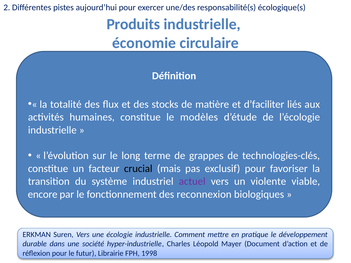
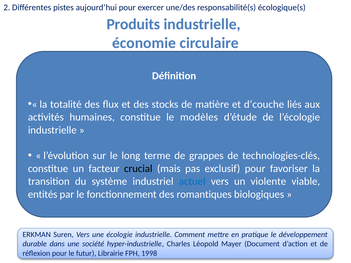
d’faciliter: d’faciliter -> d’couche (264, 104)
actuel colour: purple -> blue (192, 182)
encore: encore -> entités (43, 194)
reconnexion: reconnexion -> romantiques (204, 194)
